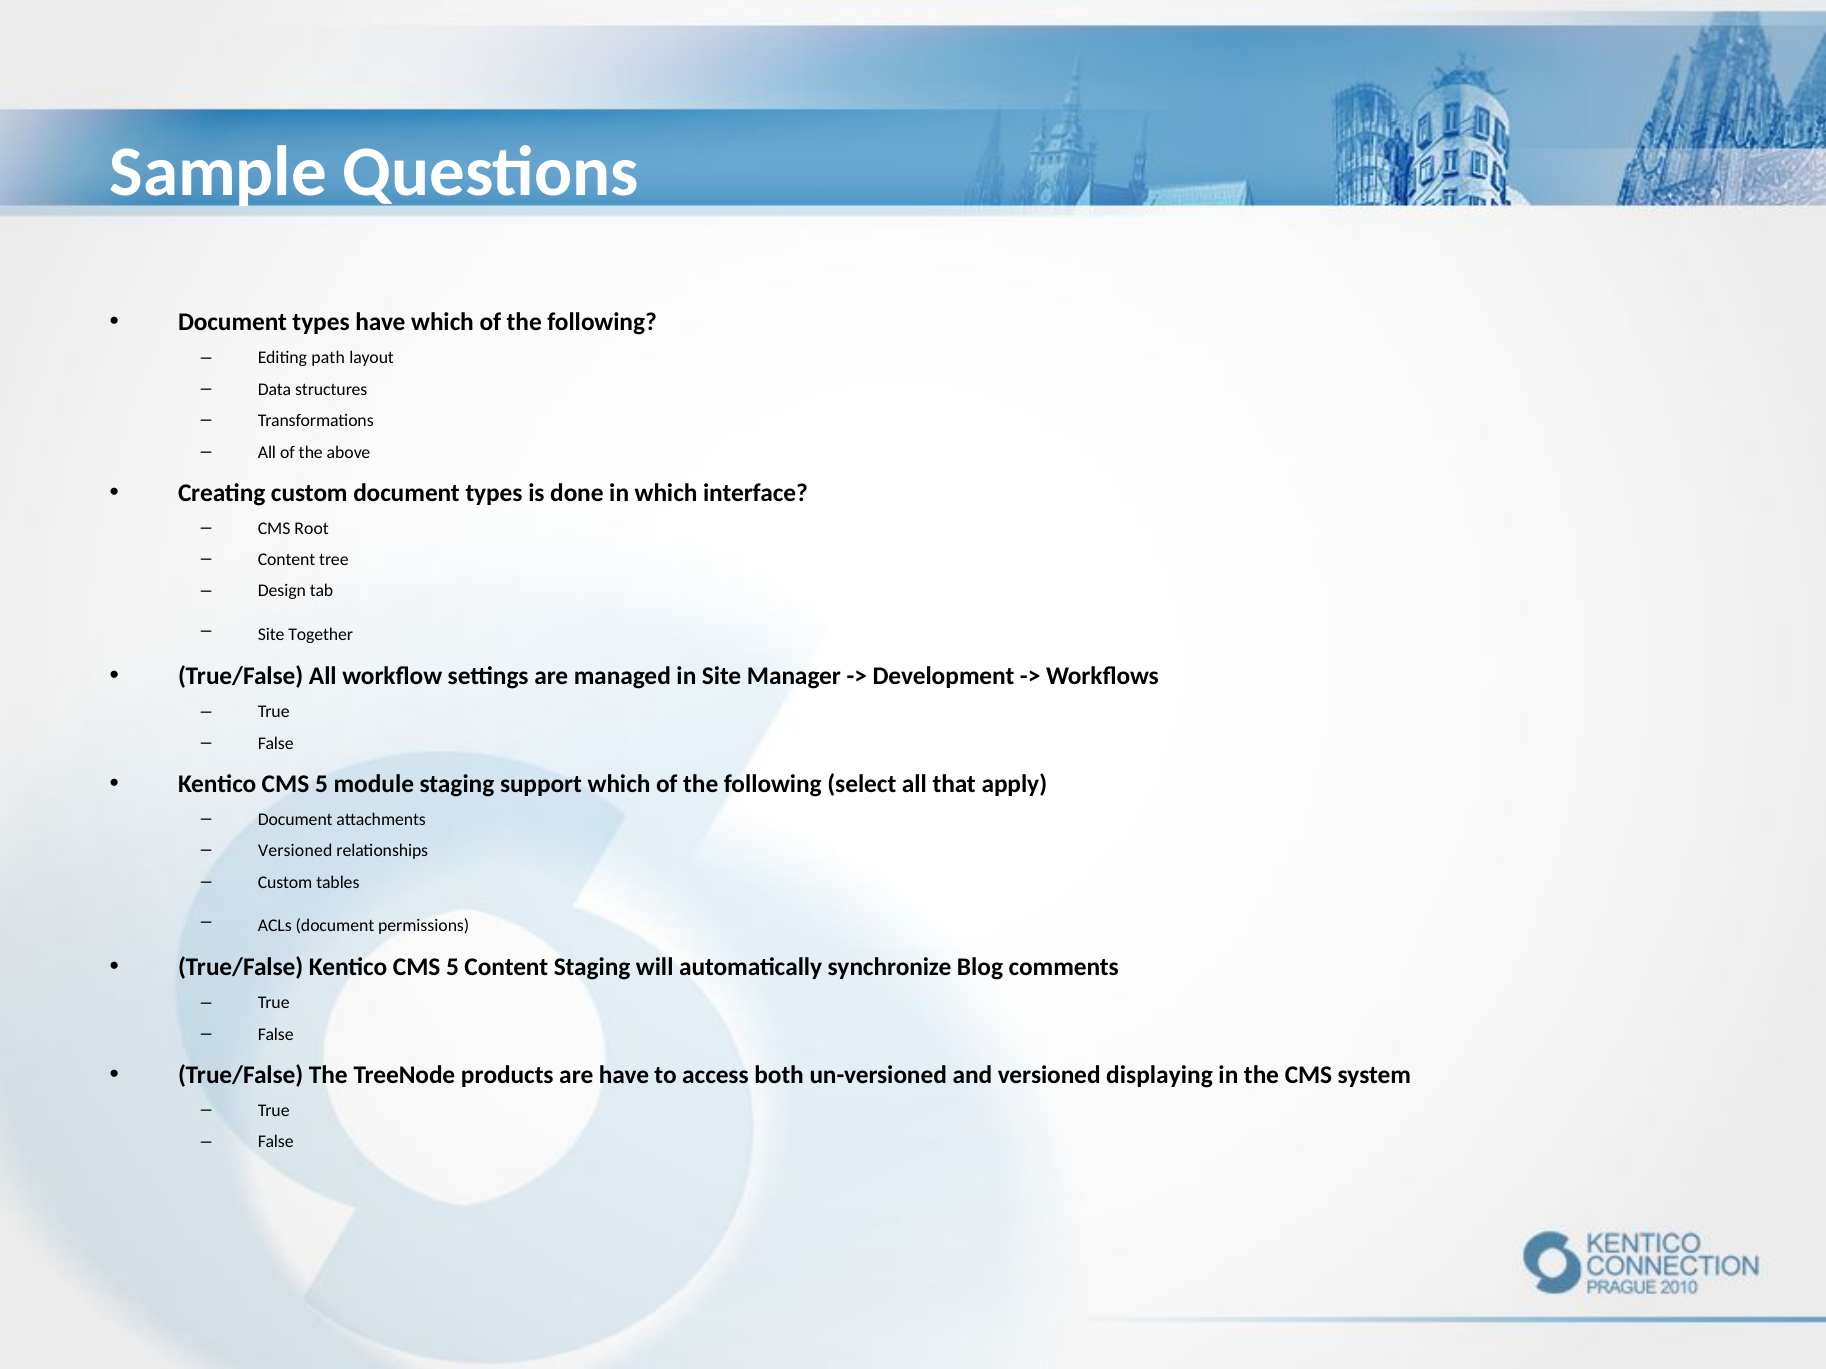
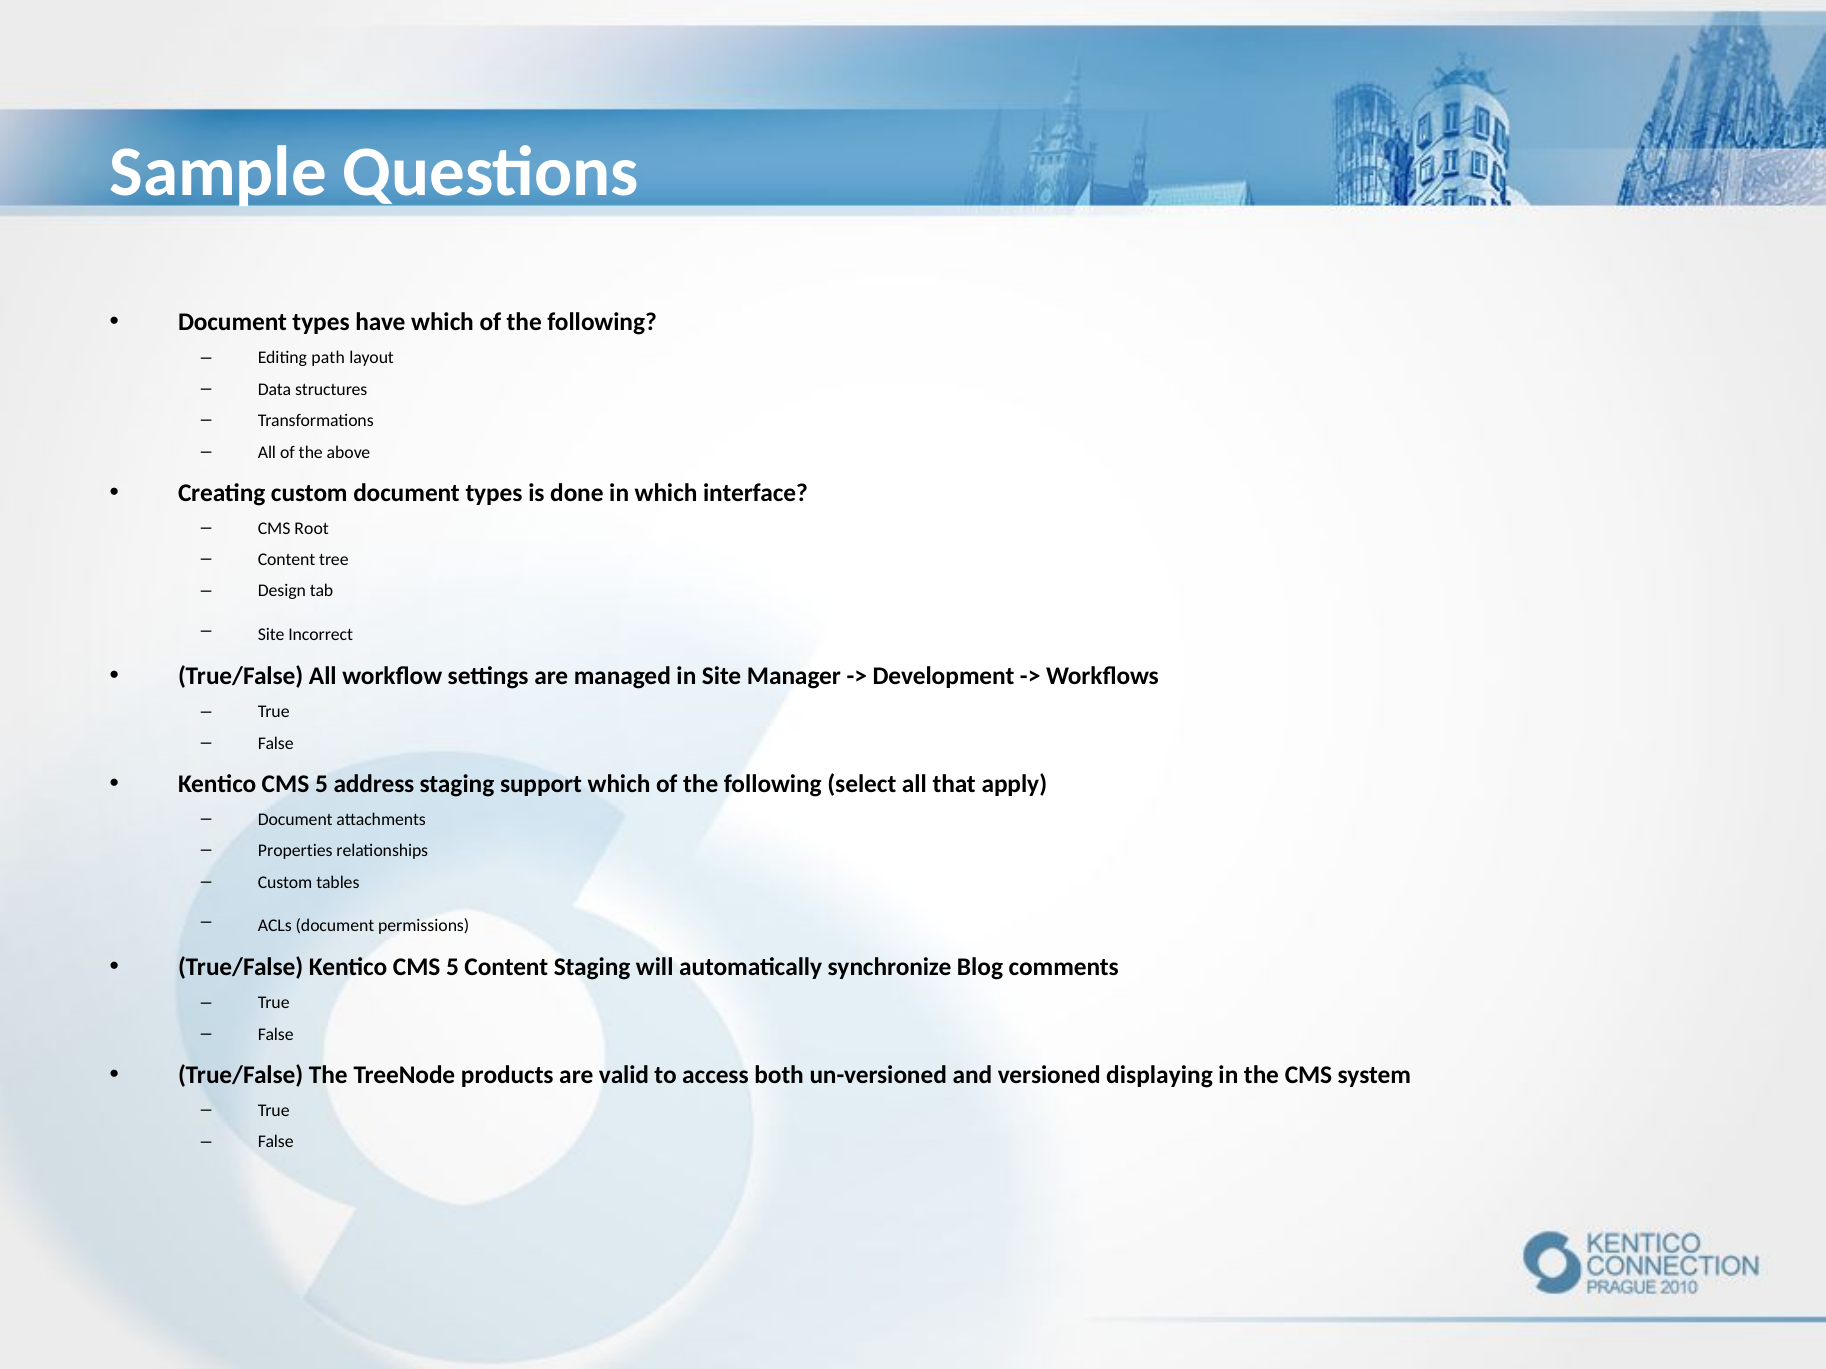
Together: Together -> Incorrect (321, 634)
module: module -> address (374, 784)
Versioned: Versioned -> Properties (295, 851)
are have: have -> valid (624, 1075)
